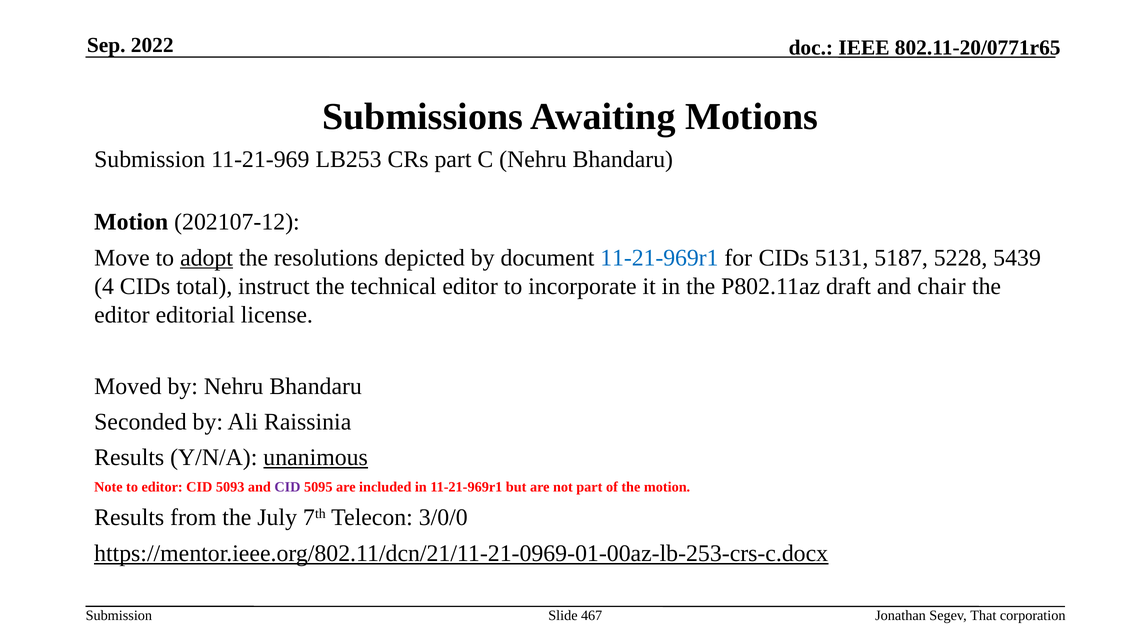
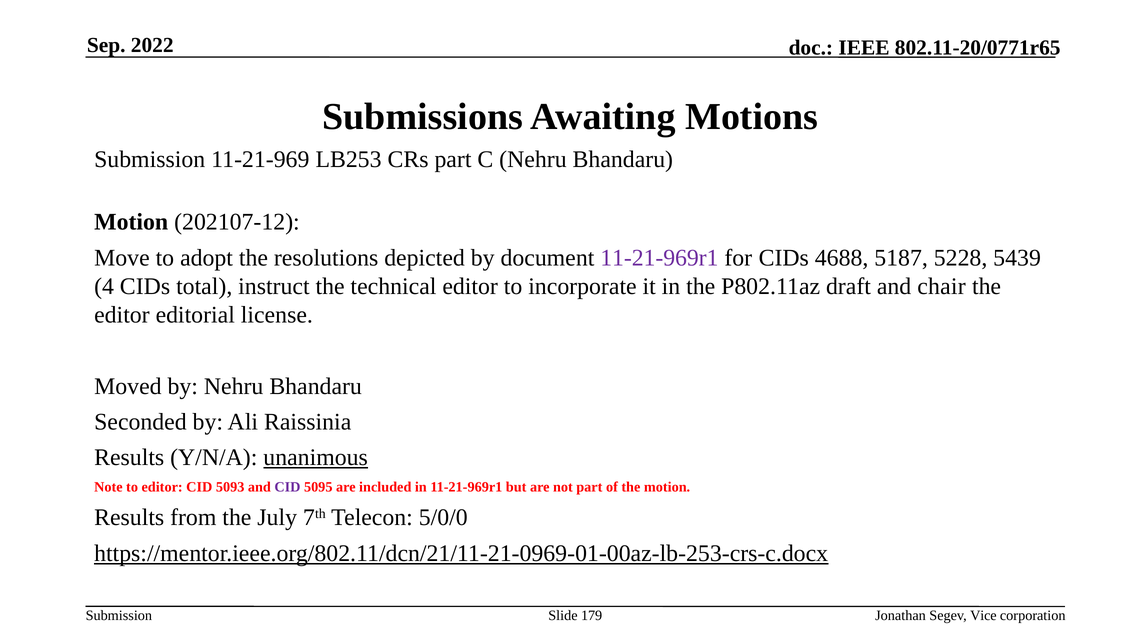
adopt underline: present -> none (207, 258)
11-21-969r1 colour: blue -> purple (659, 258)
5131: 5131 -> 4688 (842, 258)
3/0/0: 3/0/0 -> 5/0/0 (443, 517)
467: 467 -> 179 (592, 616)
That: That -> Vice (983, 616)
